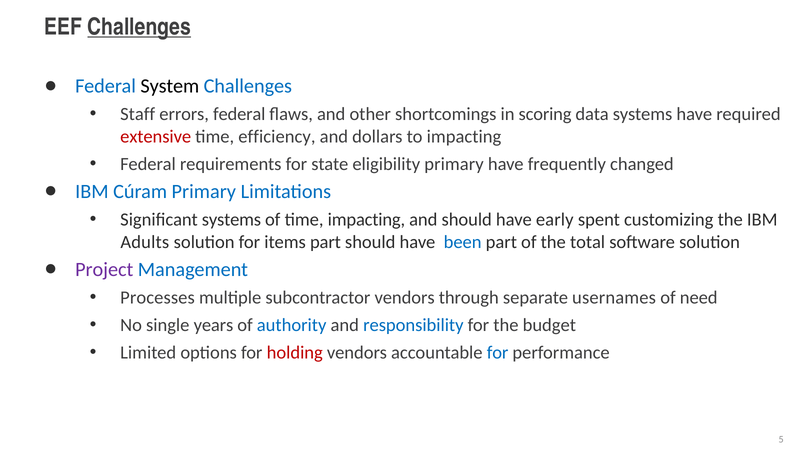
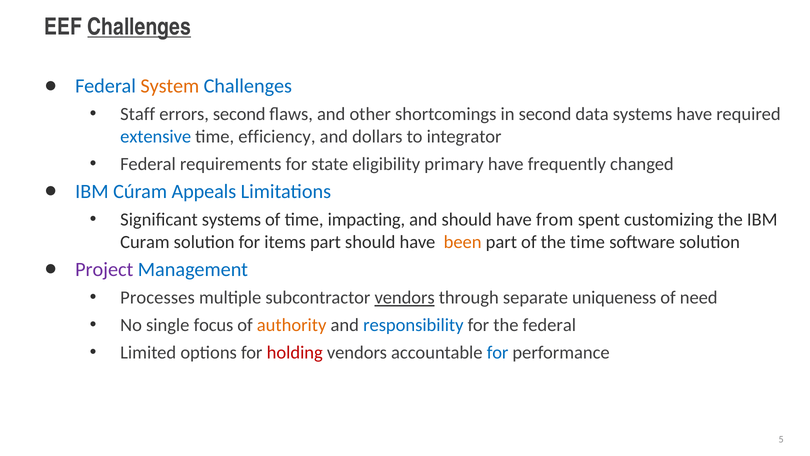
System colour: black -> orange (170, 86)
errors federal: federal -> second (239, 114)
in scoring: scoring -> second (545, 114)
extensive colour: red -> blue (156, 137)
to impacting: impacting -> integrator (464, 137)
Cúram Primary: Primary -> Appeals (204, 191)
early: early -> from (555, 220)
Adults: Adults -> Curam (145, 242)
been colour: blue -> orange (463, 242)
the total: total -> time (587, 242)
vendors underline: none -> present (405, 297)
usernames: usernames -> uniqueness (614, 297)
years: years -> focus (213, 325)
authority colour: blue -> orange (292, 325)
the budget: budget -> federal (549, 325)
